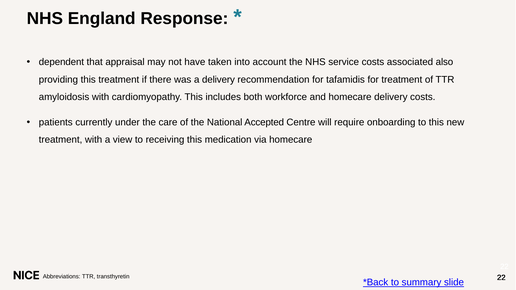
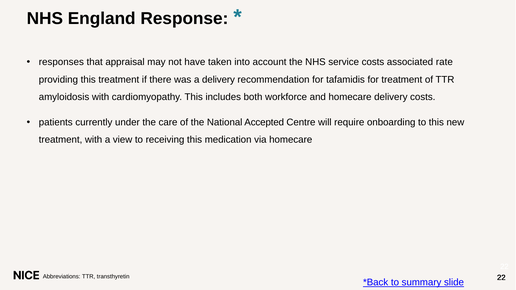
dependent: dependent -> responses (61, 62)
also: also -> rate (444, 62)
